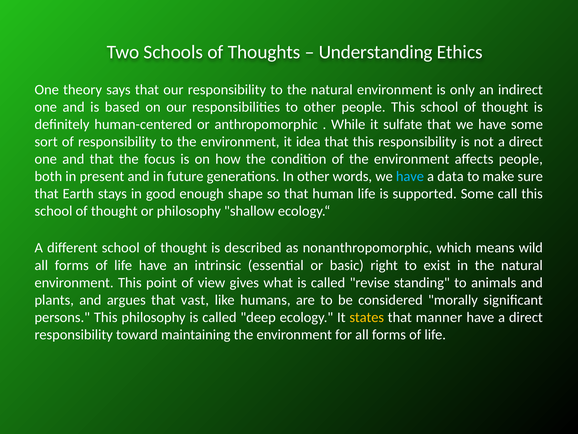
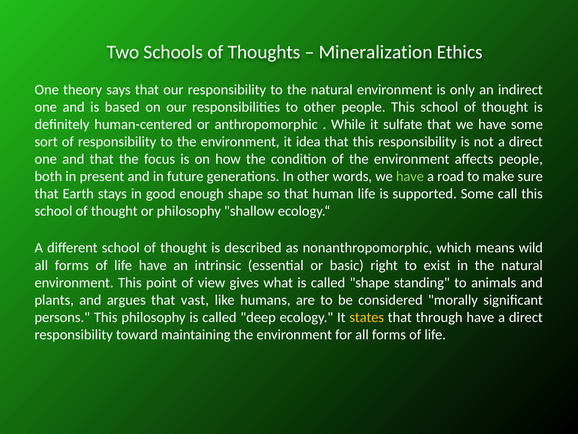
Understanding: Understanding -> Mineralization (376, 52)
have colour: light blue -> light green (410, 176)
data: data -> road (451, 176)
called revise: revise -> shape (370, 282)
manner: manner -> through (439, 317)
